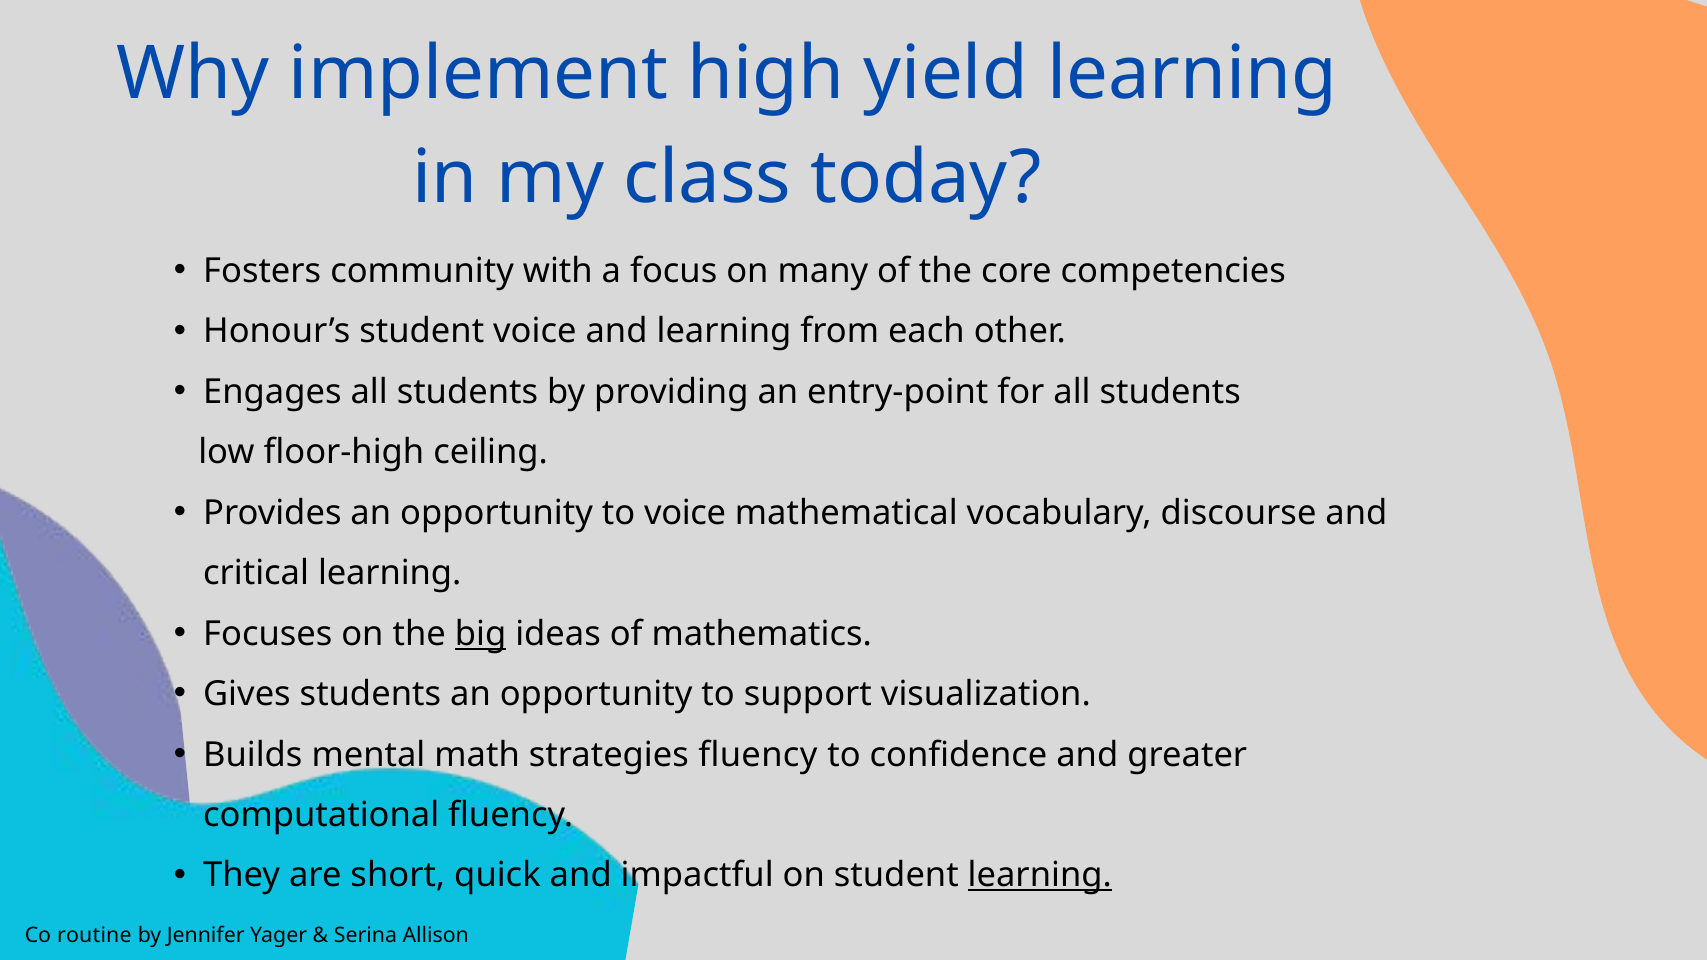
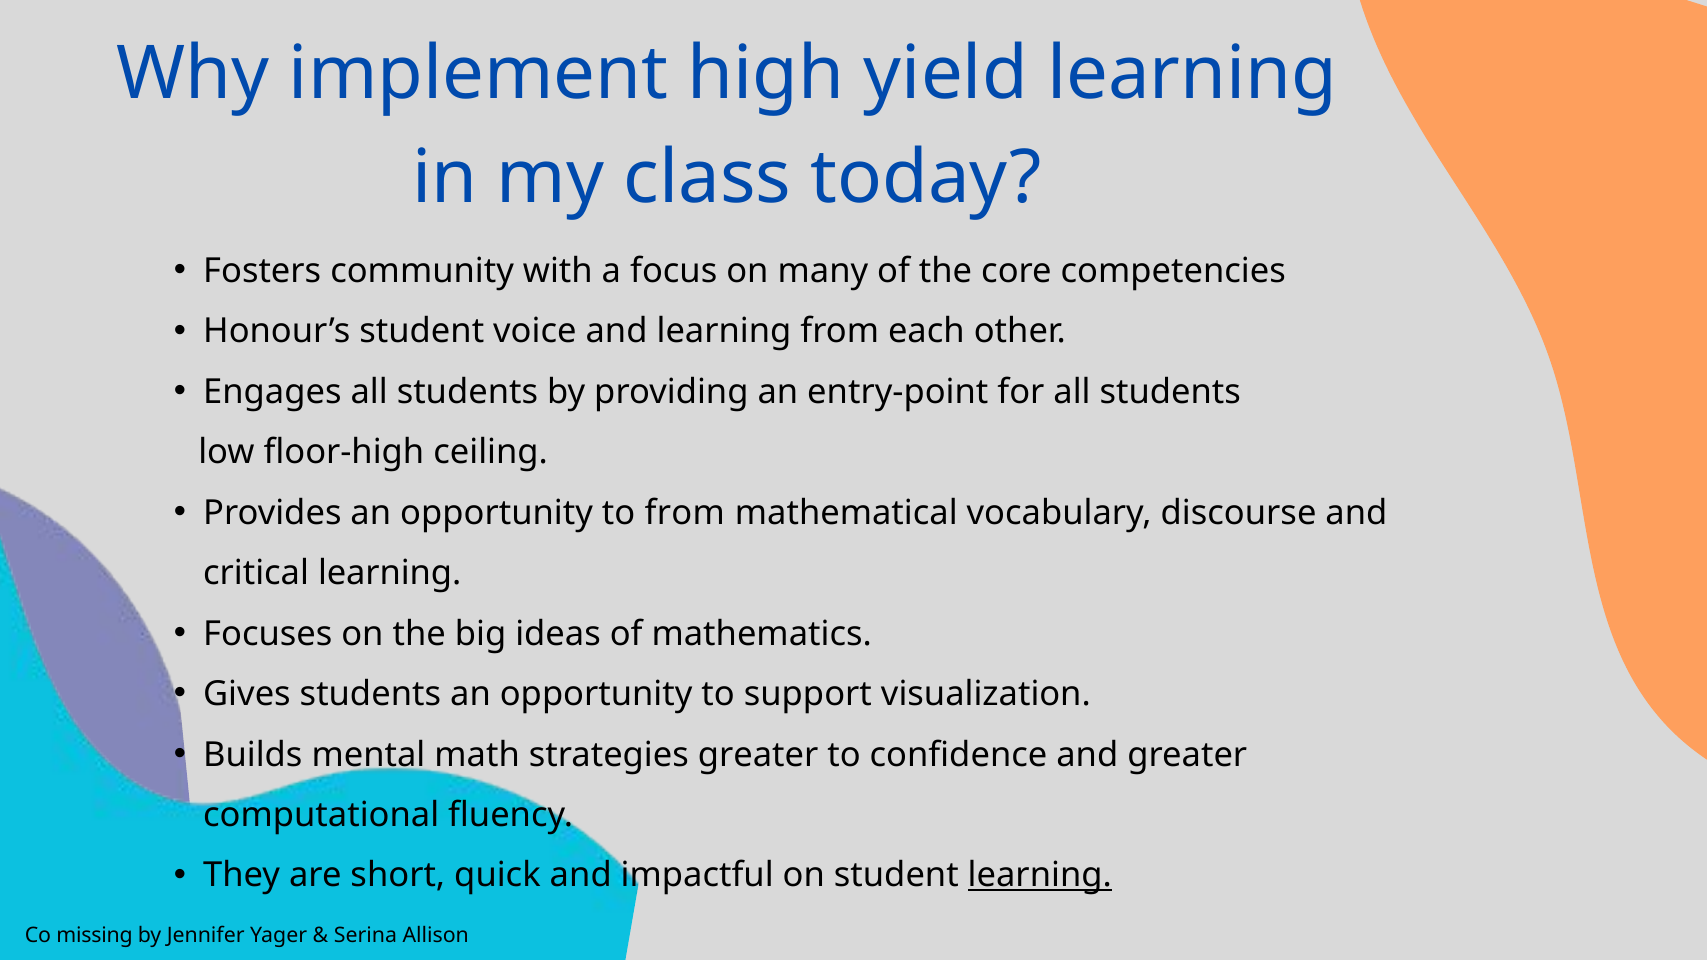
to voice: voice -> from (685, 513)
big underline: present -> none (481, 634)
strategies fluency: fluency -> greater (758, 755)
routine: routine -> missing (95, 935)
